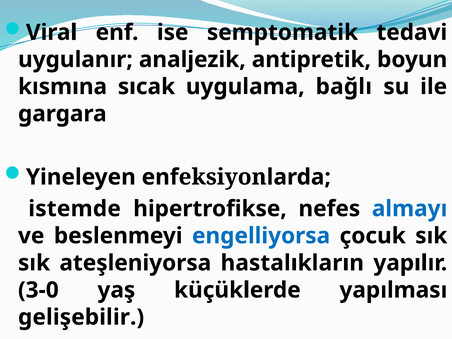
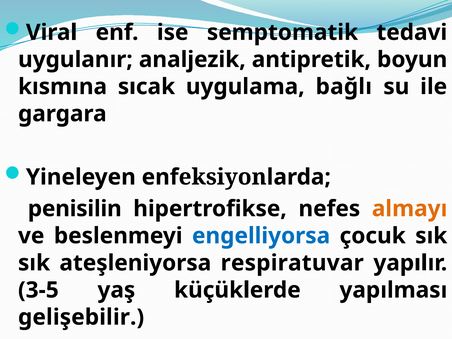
istemde: istemde -> penisilin (75, 209)
almayı colour: blue -> orange (410, 209)
hastalıkların: hastalıkların -> respiratuvar (292, 263)
3-0: 3-0 -> 3-5 (38, 290)
